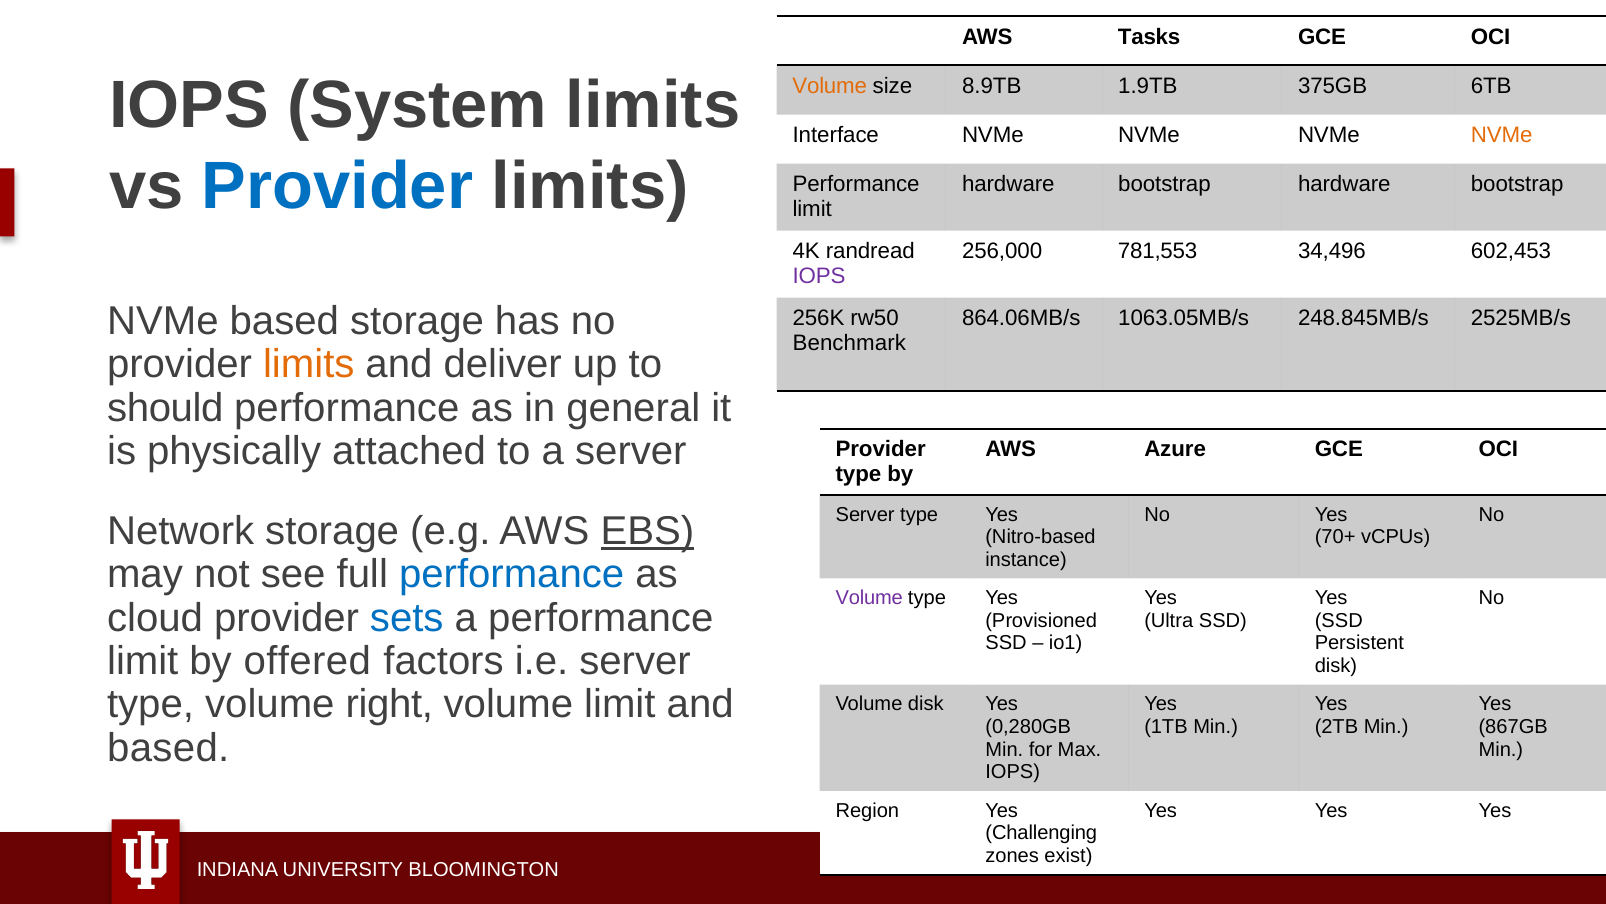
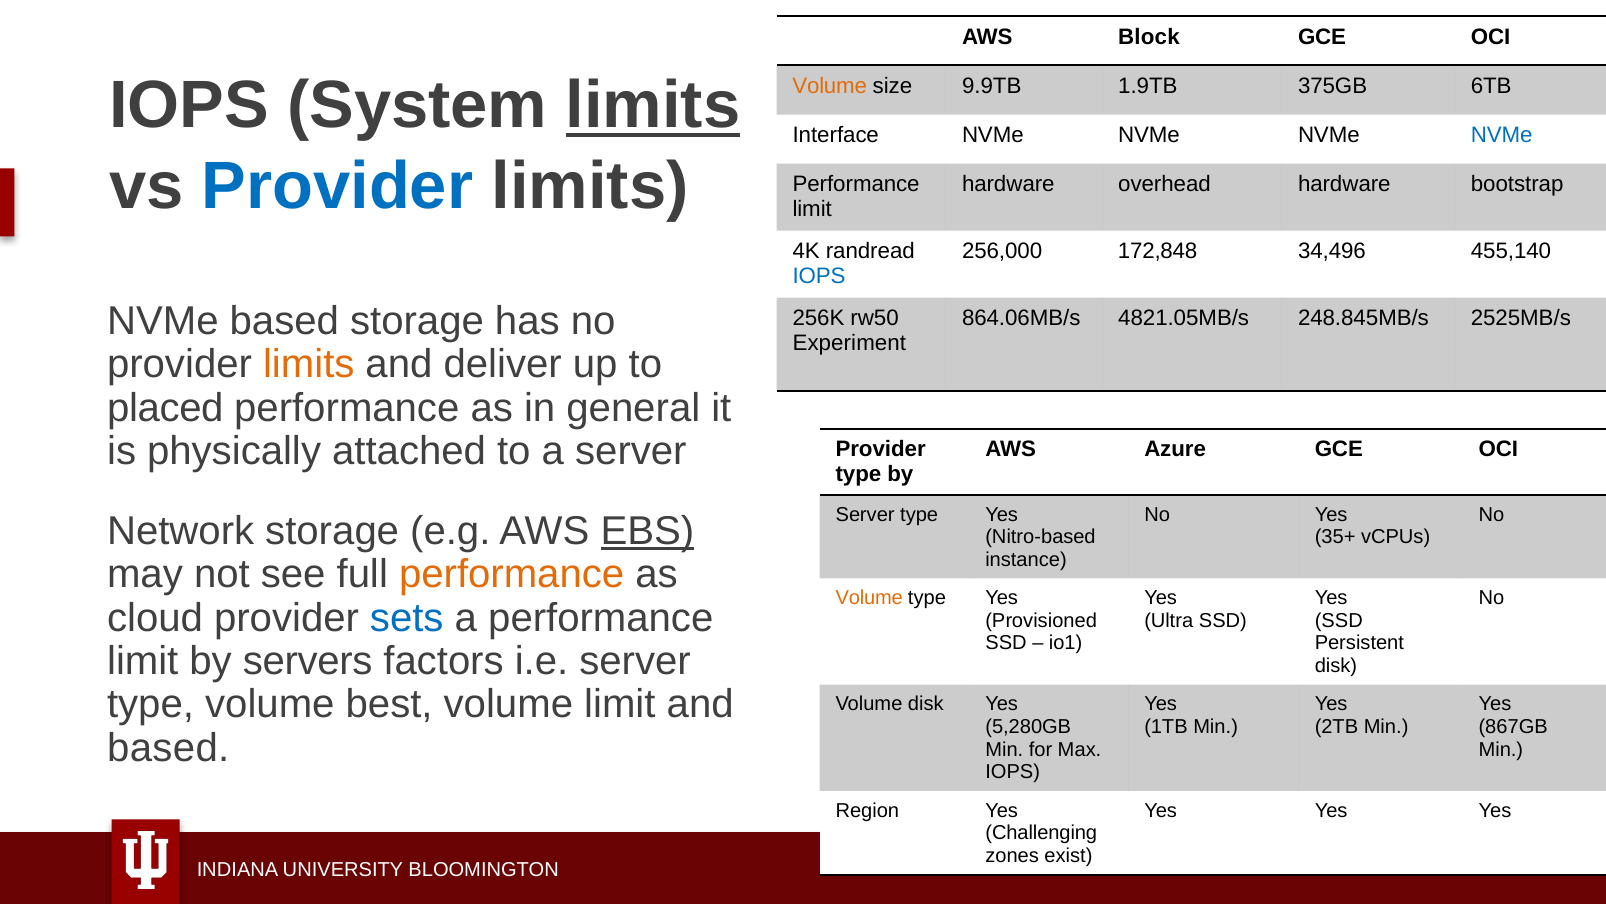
Tasks: Tasks -> Block (1149, 37)
limits underline: none -> present (653, 106)
8.9TB: 8.9TB -> 9.9TB (992, 86)
NVMe colour: orange -> blue (1502, 135)
bootstrap: bootstrap -> overhead (1164, 184)
781,553: 781,553 -> 172,848 (1158, 251)
602,453: 602,453 -> 455,140 (1511, 251)
IOPS colour: purple -> blue (819, 276)
1063.05MB/s: 1063.05MB/s -> 4821.05MB/s (1184, 318)
Benchmark: Benchmark -> Experiment (849, 343)
should: should -> placed (165, 408)
70+: 70+ -> 35+ (1335, 537)
performance colour: blue -> orange (512, 574)
Volume colour: purple -> orange (869, 598)
offered: offered -> servers (308, 661)
right: right -> best (389, 704)
0,280GB: 0,280GB -> 5,280GB (1028, 726)
